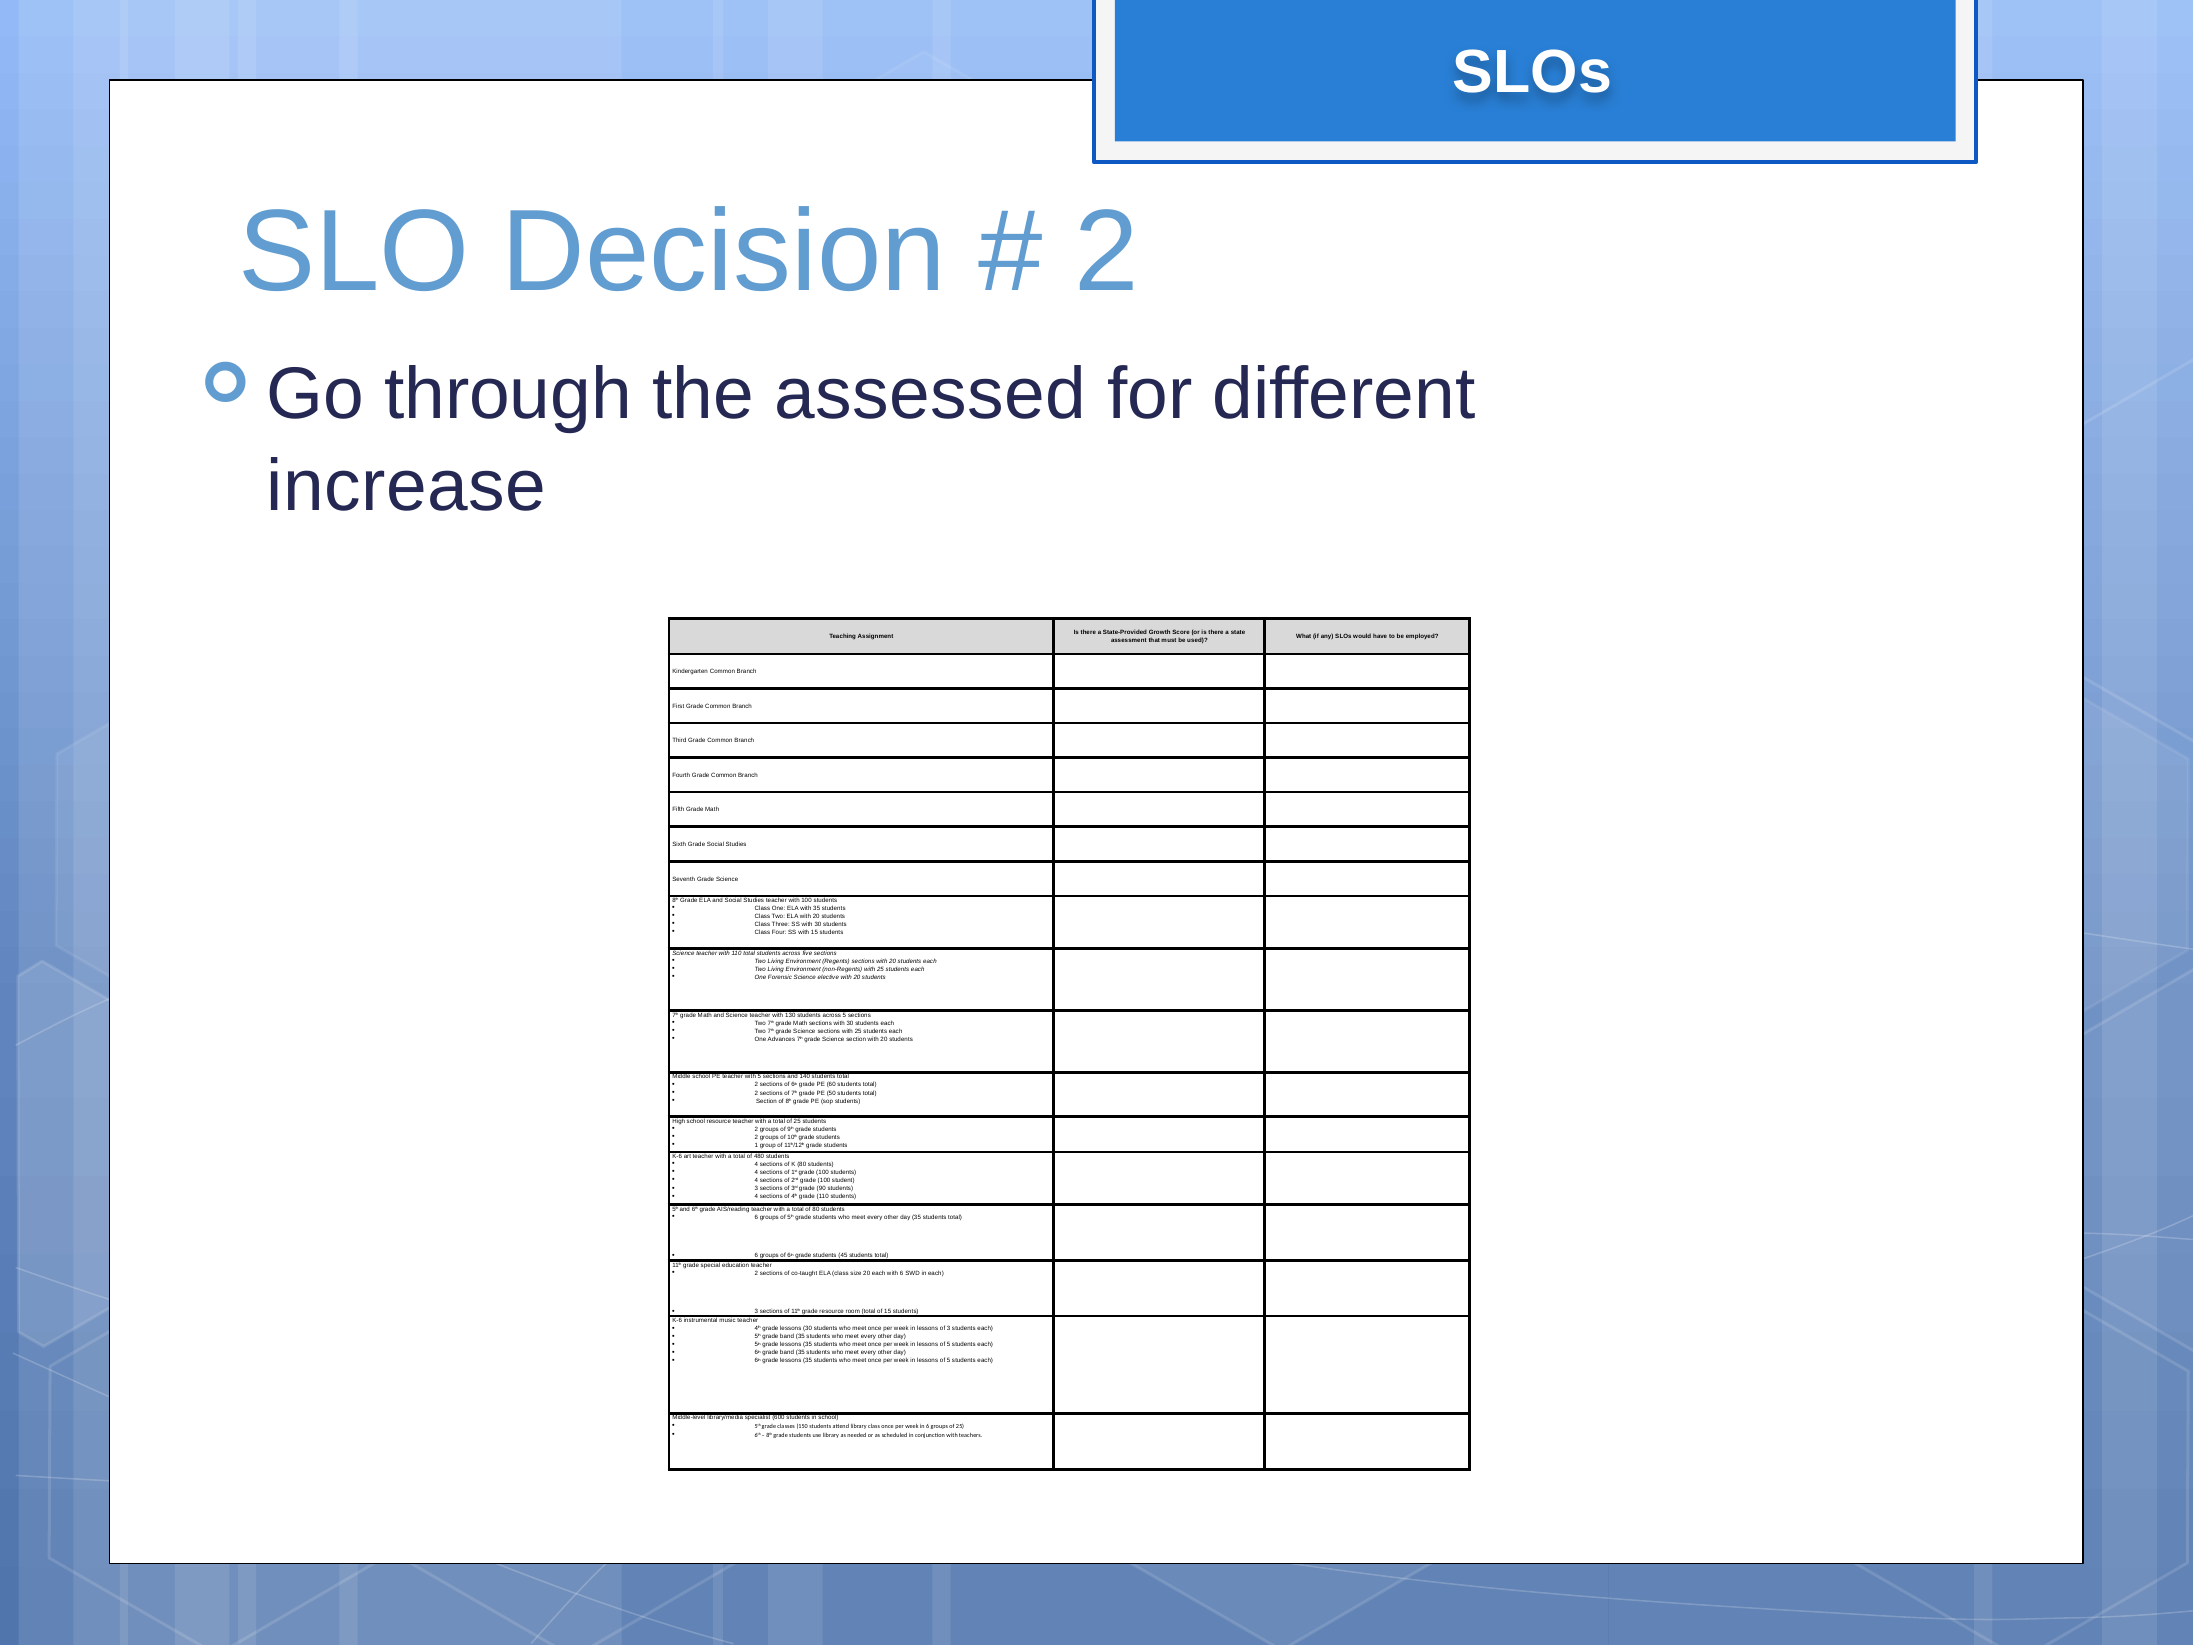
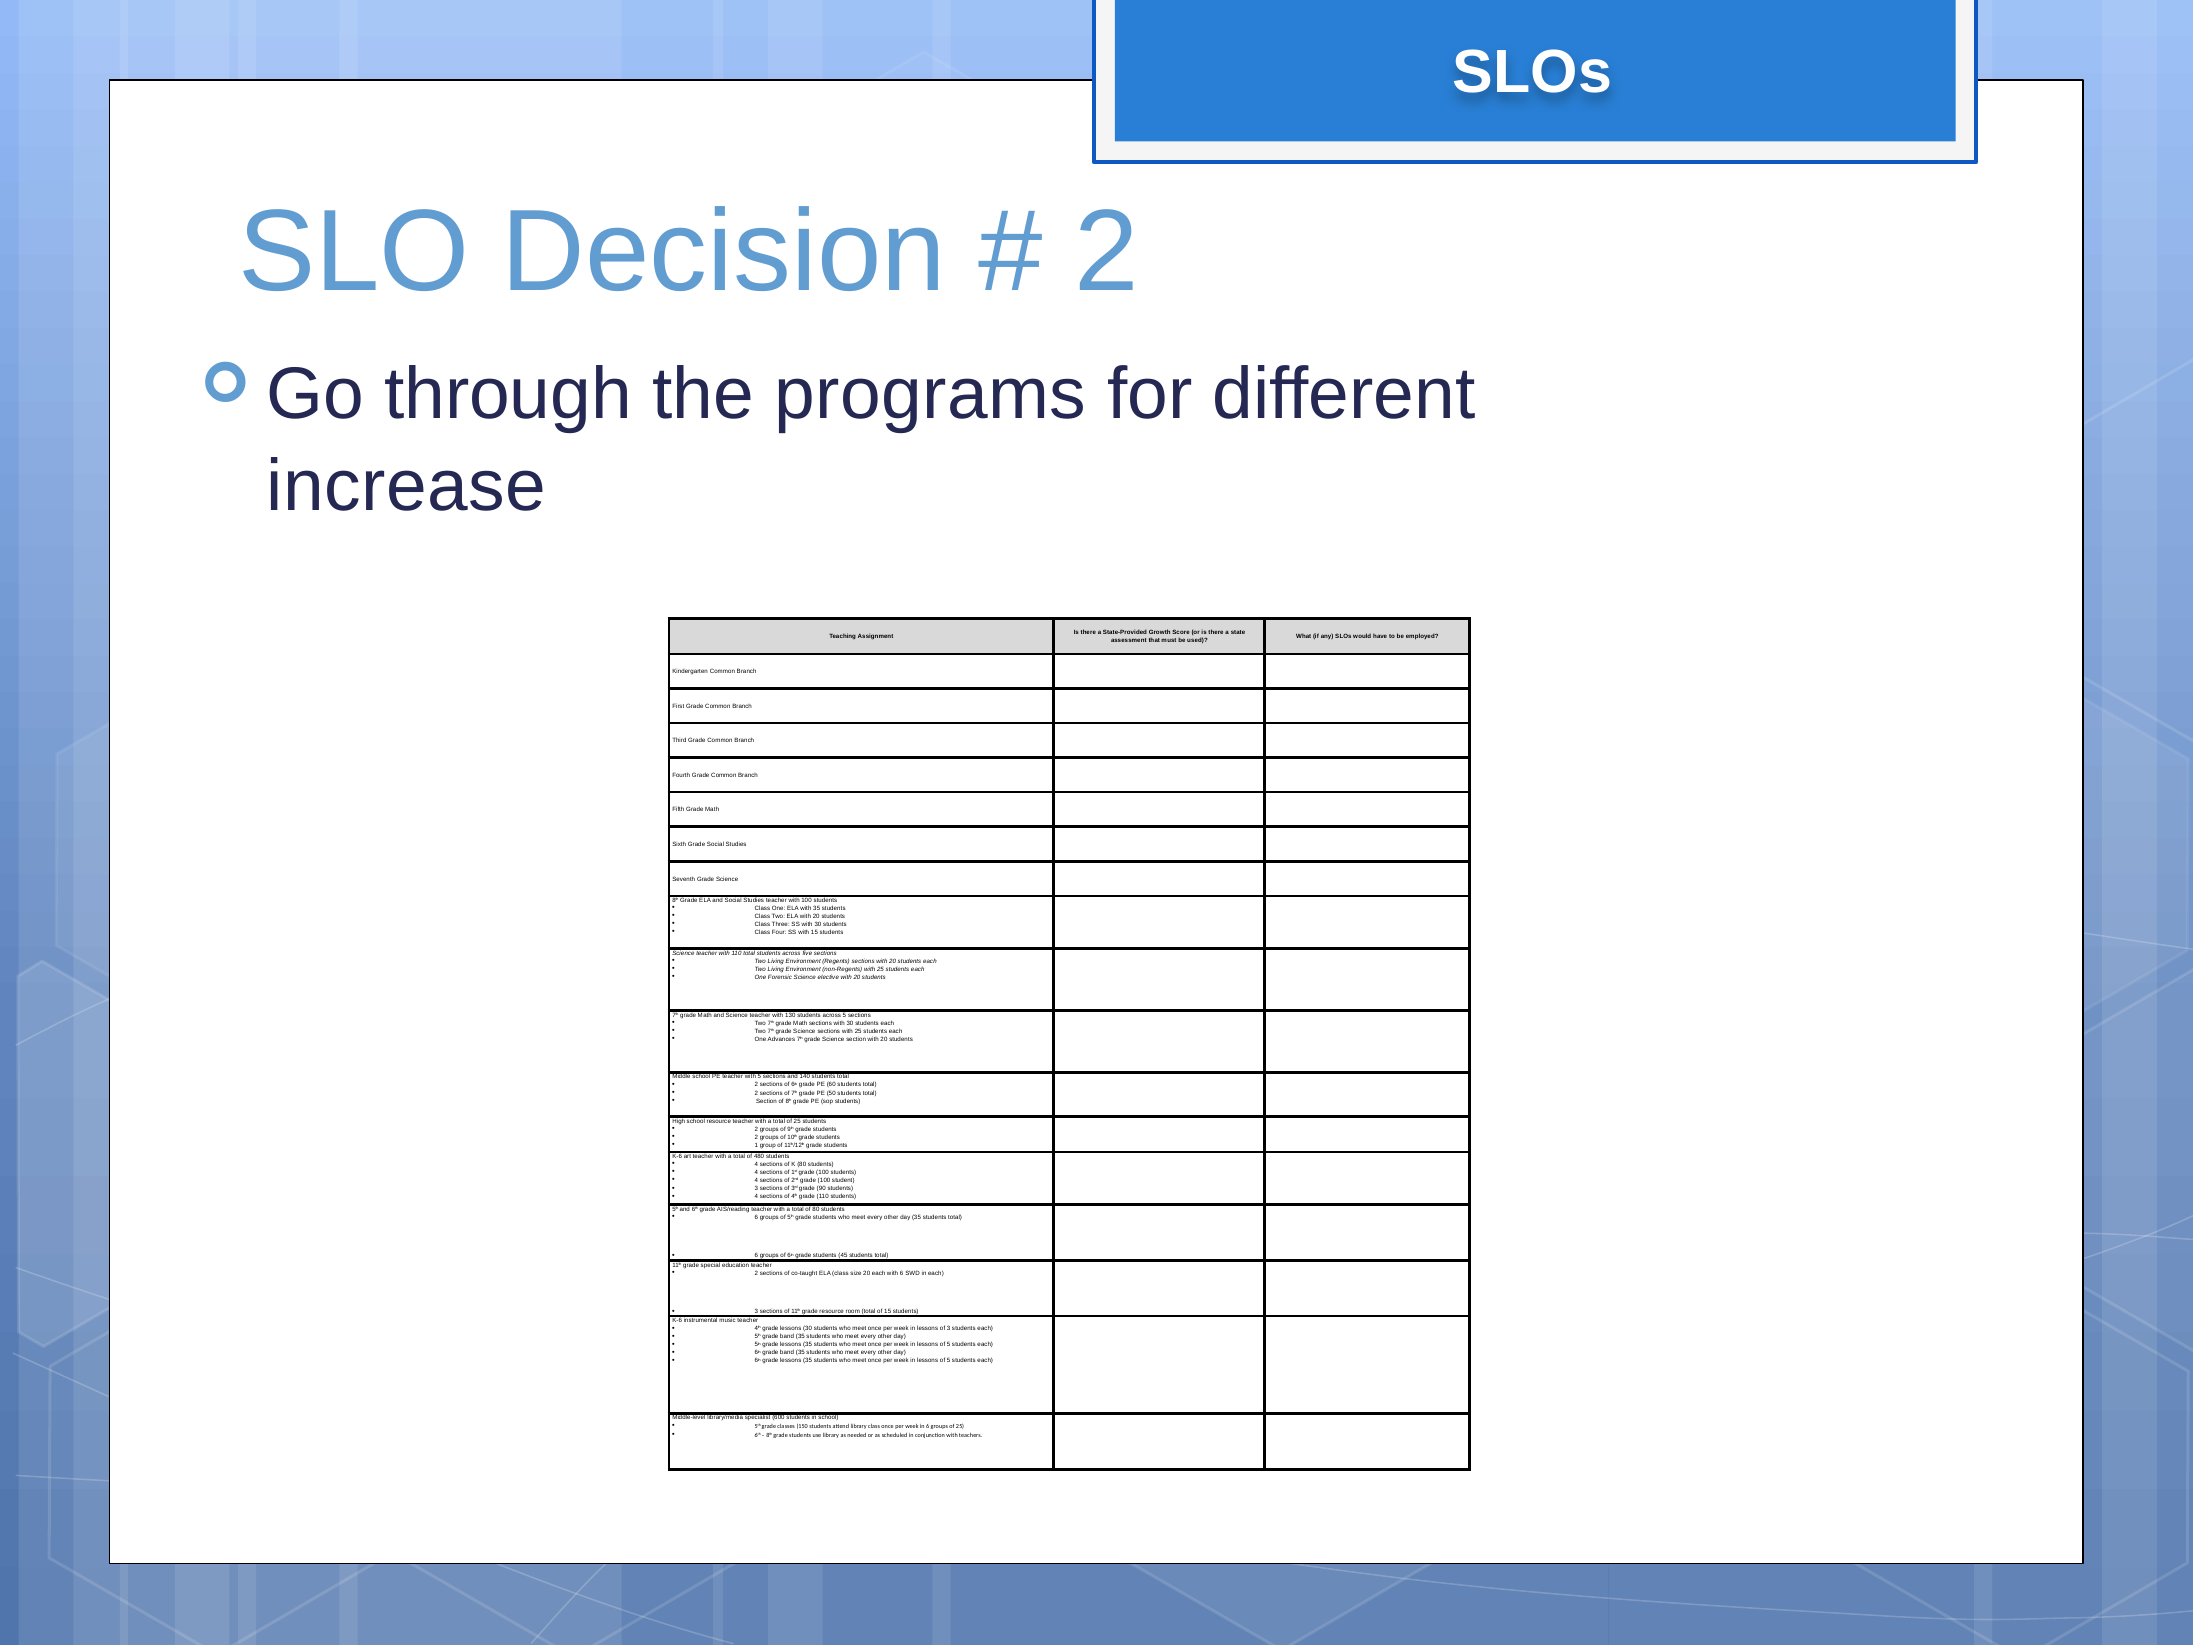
assessed: assessed -> programs (930, 395)
